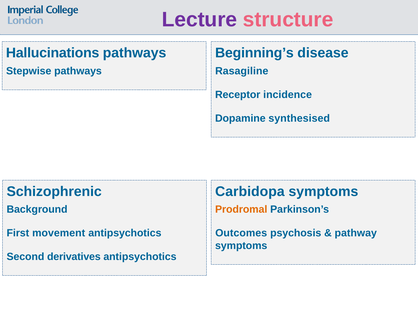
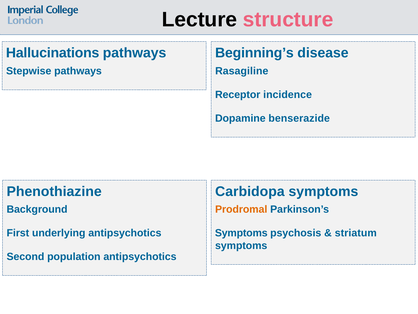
Lecture colour: purple -> black (199, 20)
synthesised: synthesised -> benserazide (299, 118)
Schizophrenic: Schizophrenic -> Phenothiazine (54, 191)
movement: movement -> underlying (59, 233)
Outcomes: Outcomes -> Symptoms (241, 233)
pathway: pathway -> striatum (356, 233)
derivatives: derivatives -> population (74, 256)
